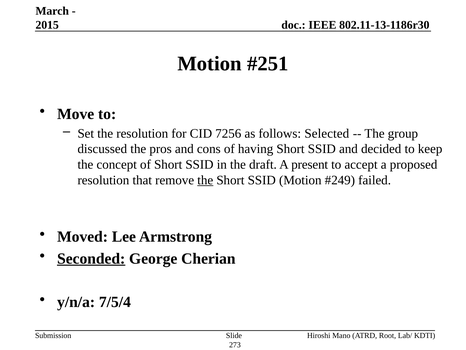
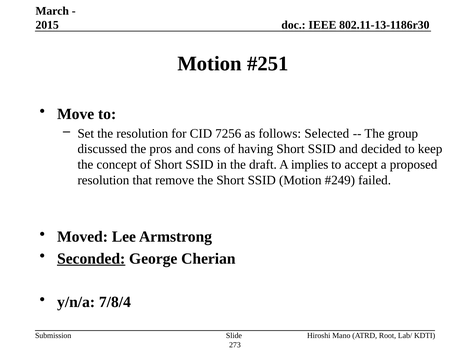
present: present -> implies (310, 164)
the underline: present -> none (205, 180)
7/5/4: 7/5/4 -> 7/8/4 (115, 302)
